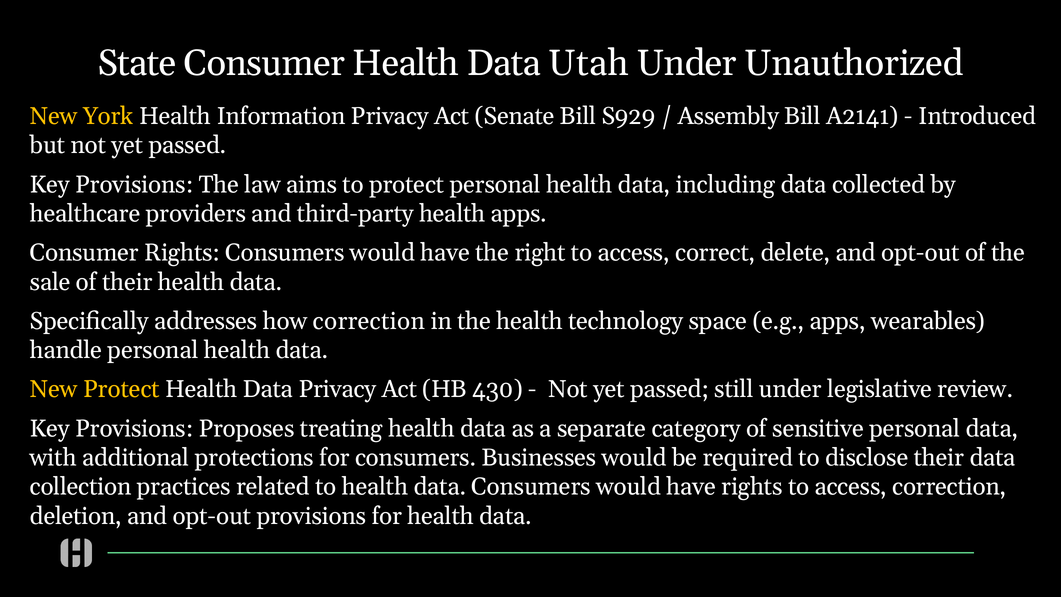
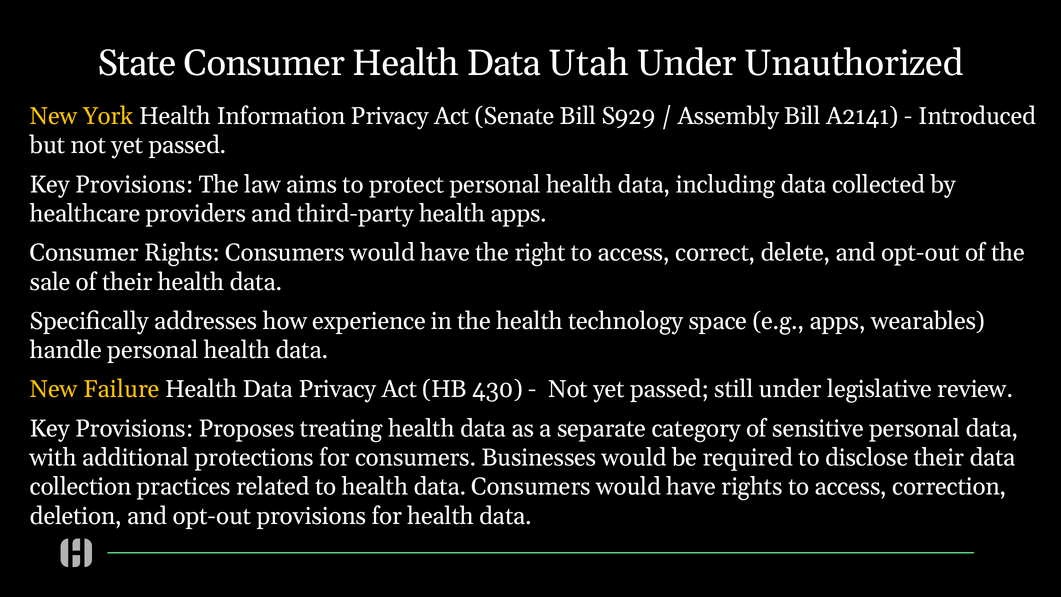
how correction: correction -> experience (369, 321)
New Protect: Protect -> Failure (121, 389)
